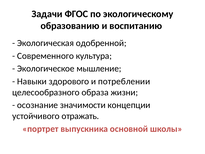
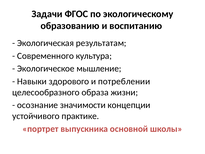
одобренной: одобренной -> результатам (101, 43)
отражать: отражать -> практике (80, 116)
